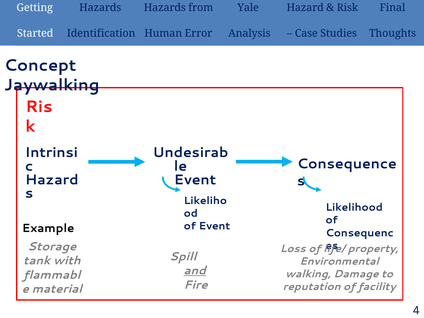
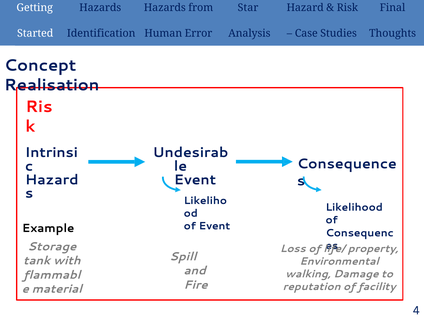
Yale: Yale -> Star (248, 8)
Jaywalking: Jaywalking -> Realisation (52, 85)
and underline: present -> none (195, 271)
